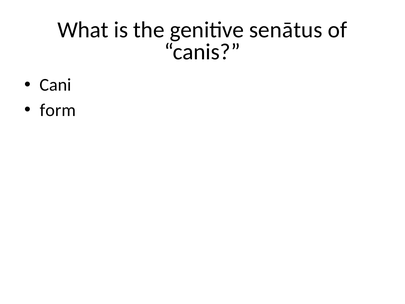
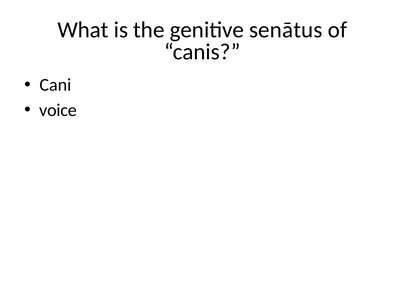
form: form -> voice (58, 110)
